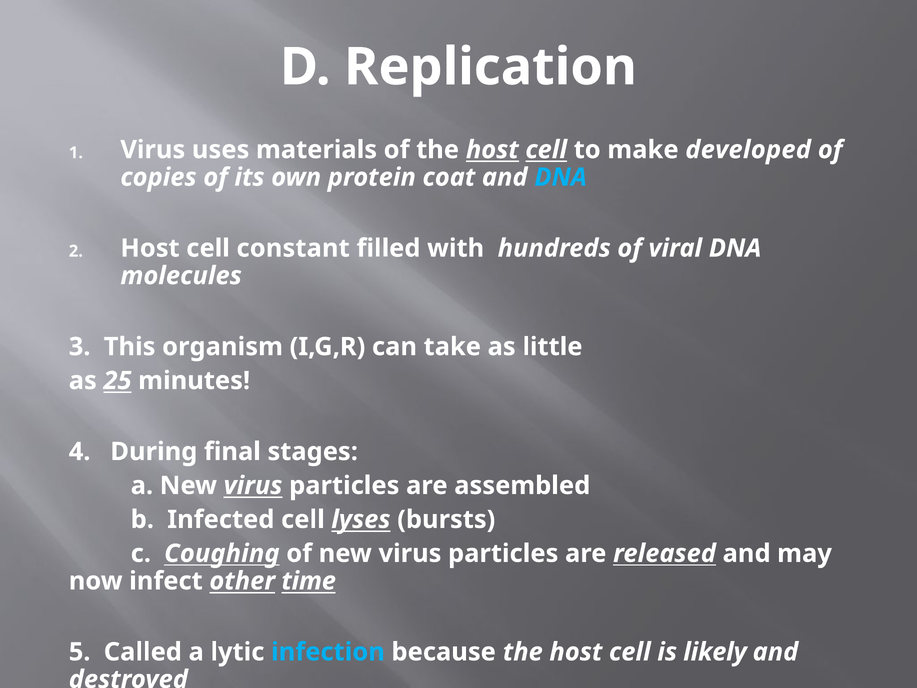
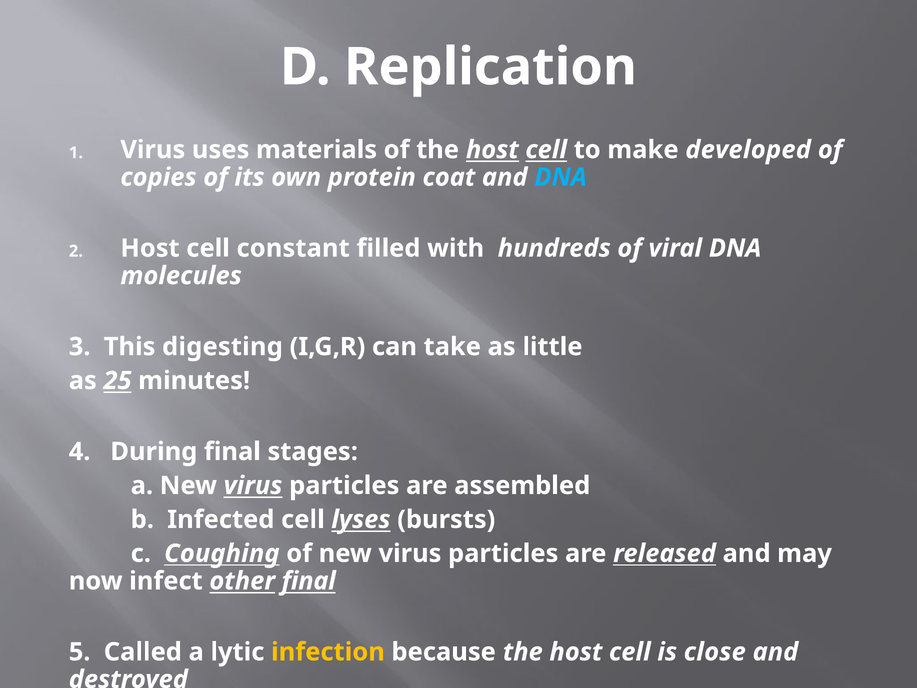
organism: organism -> digesting (222, 347)
other time: time -> final (309, 581)
infection colour: light blue -> yellow (328, 652)
likely: likely -> close (715, 652)
